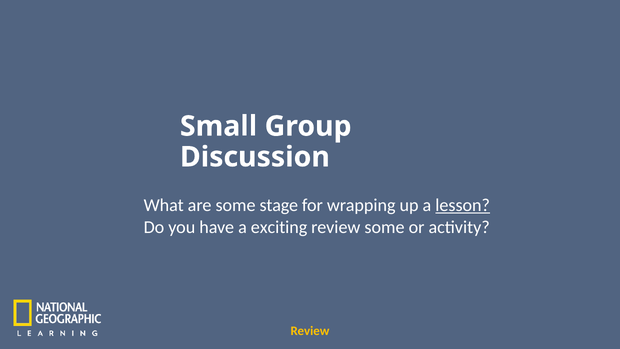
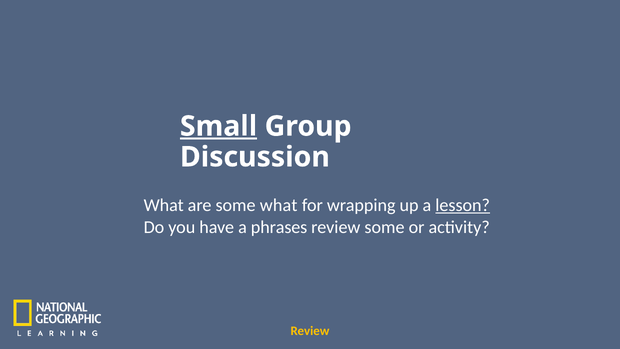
Small underline: none -> present (219, 126)
some stage: stage -> what (279, 205)
exciting: exciting -> phrases (279, 227)
